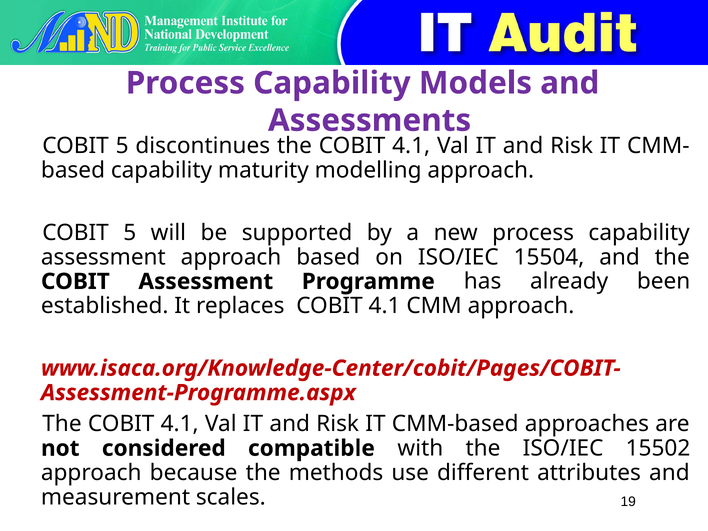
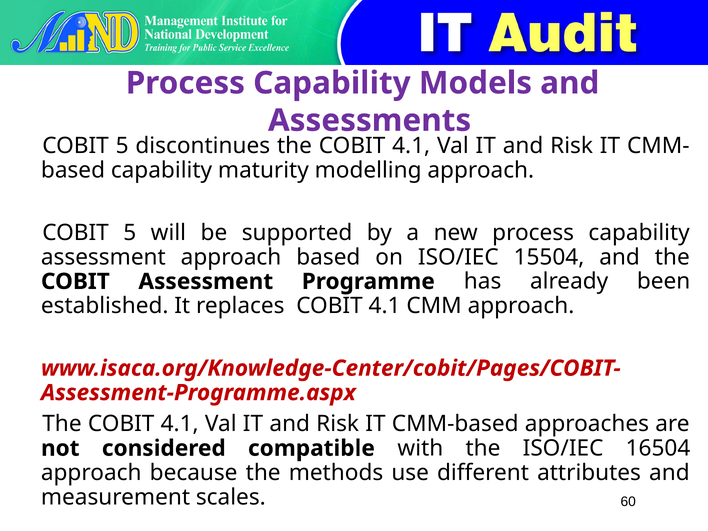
15502: 15502 -> 16504 (658, 448)
19: 19 -> 60 (628, 502)
